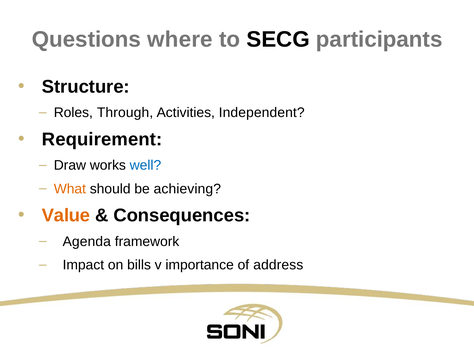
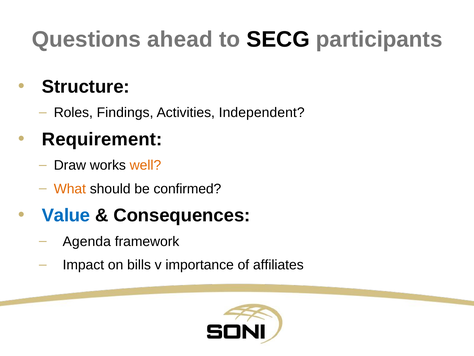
where: where -> ahead (180, 39)
Through: Through -> Findings (125, 113)
well colour: blue -> orange (145, 165)
achieving: achieving -> confirmed (187, 189)
Value colour: orange -> blue (66, 215)
address: address -> affiliates (278, 265)
